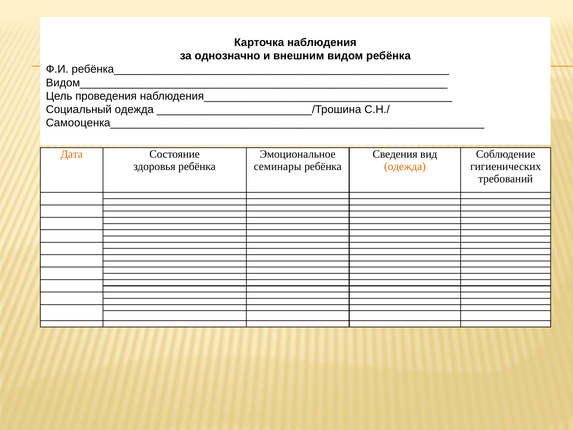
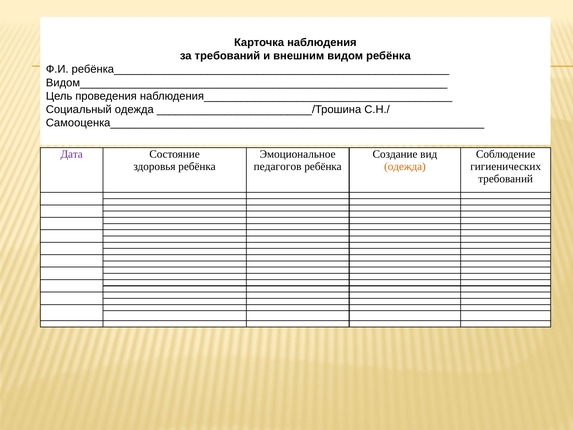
за однозначно: однозначно -> требований (227, 56)
Дата colour: orange -> purple (72, 154)
Сведения: Сведения -> Создание (395, 154)
семинары: семинары -> педагогов (278, 166)
